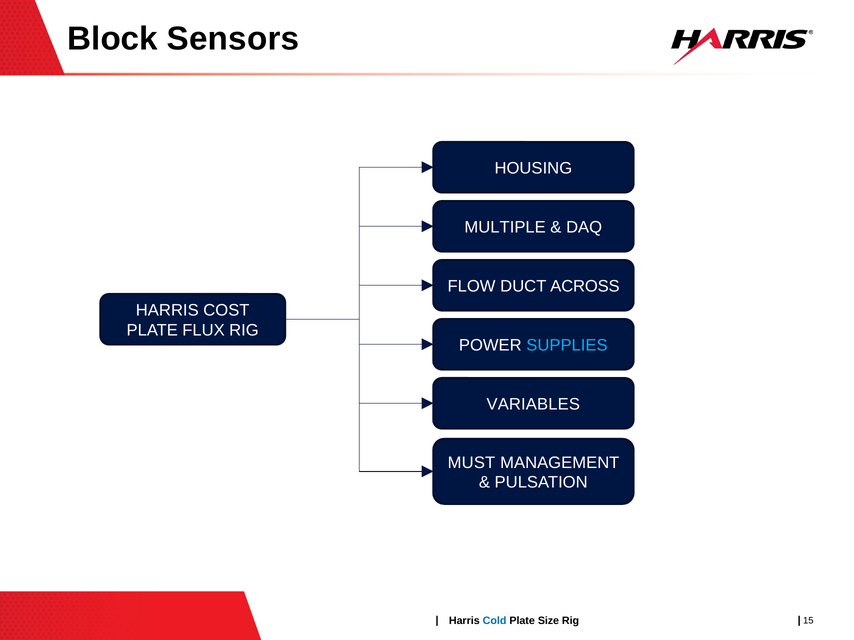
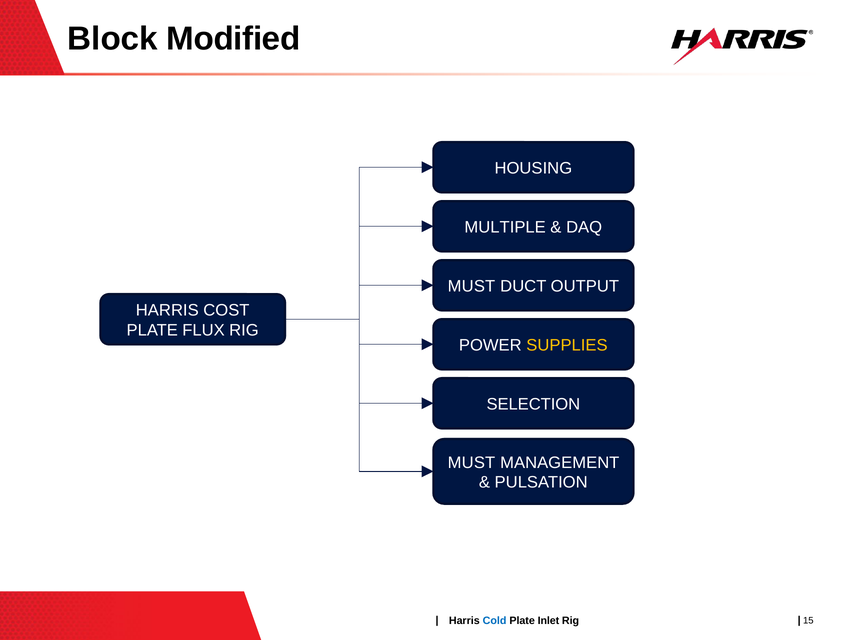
Sensors: Sensors -> Modified (233, 39)
FLOW: FLOW -> MUST (471, 287)
ACROSS: ACROSS -> OUTPUT (585, 287)
SUPPLIES colour: light blue -> yellow (567, 346)
VARIABLES: VARIABLES -> SELECTION (533, 405)
Size: Size -> Inlet (548, 621)
